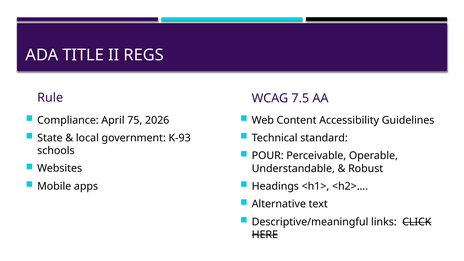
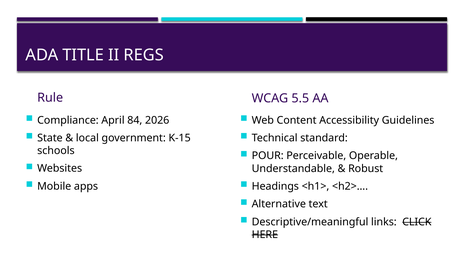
7.5: 7.5 -> 5.5 (300, 98)
75: 75 -> 84 (135, 120)
K-93: K-93 -> K-15 (180, 138)
